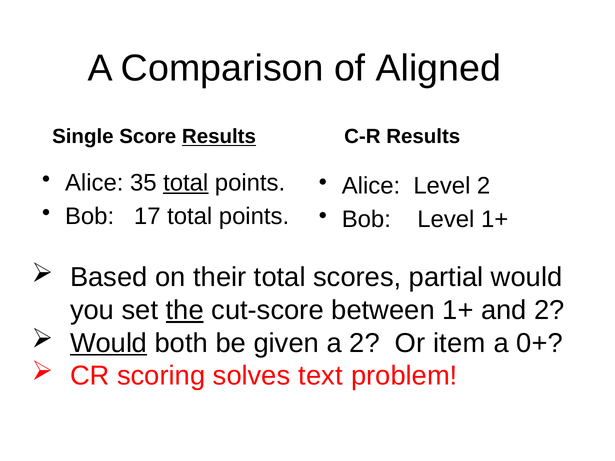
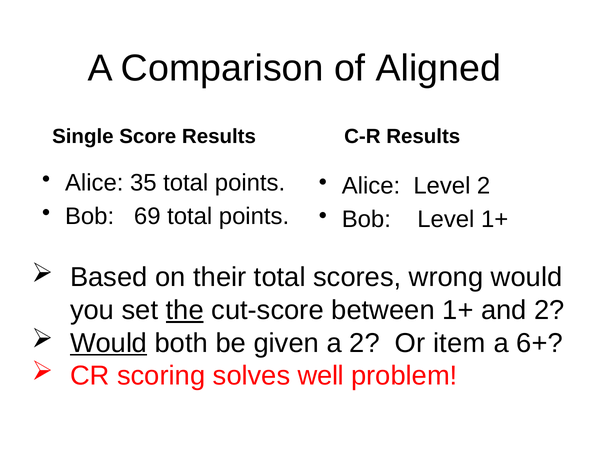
Results underline: present -> none (219, 137)
total underline: present -> none (186, 183)
17: 17 -> 69 (147, 217)
partial: partial -> wrong (446, 278)
0+: 0+ -> 6+ (540, 343)
text: text -> well (321, 376)
